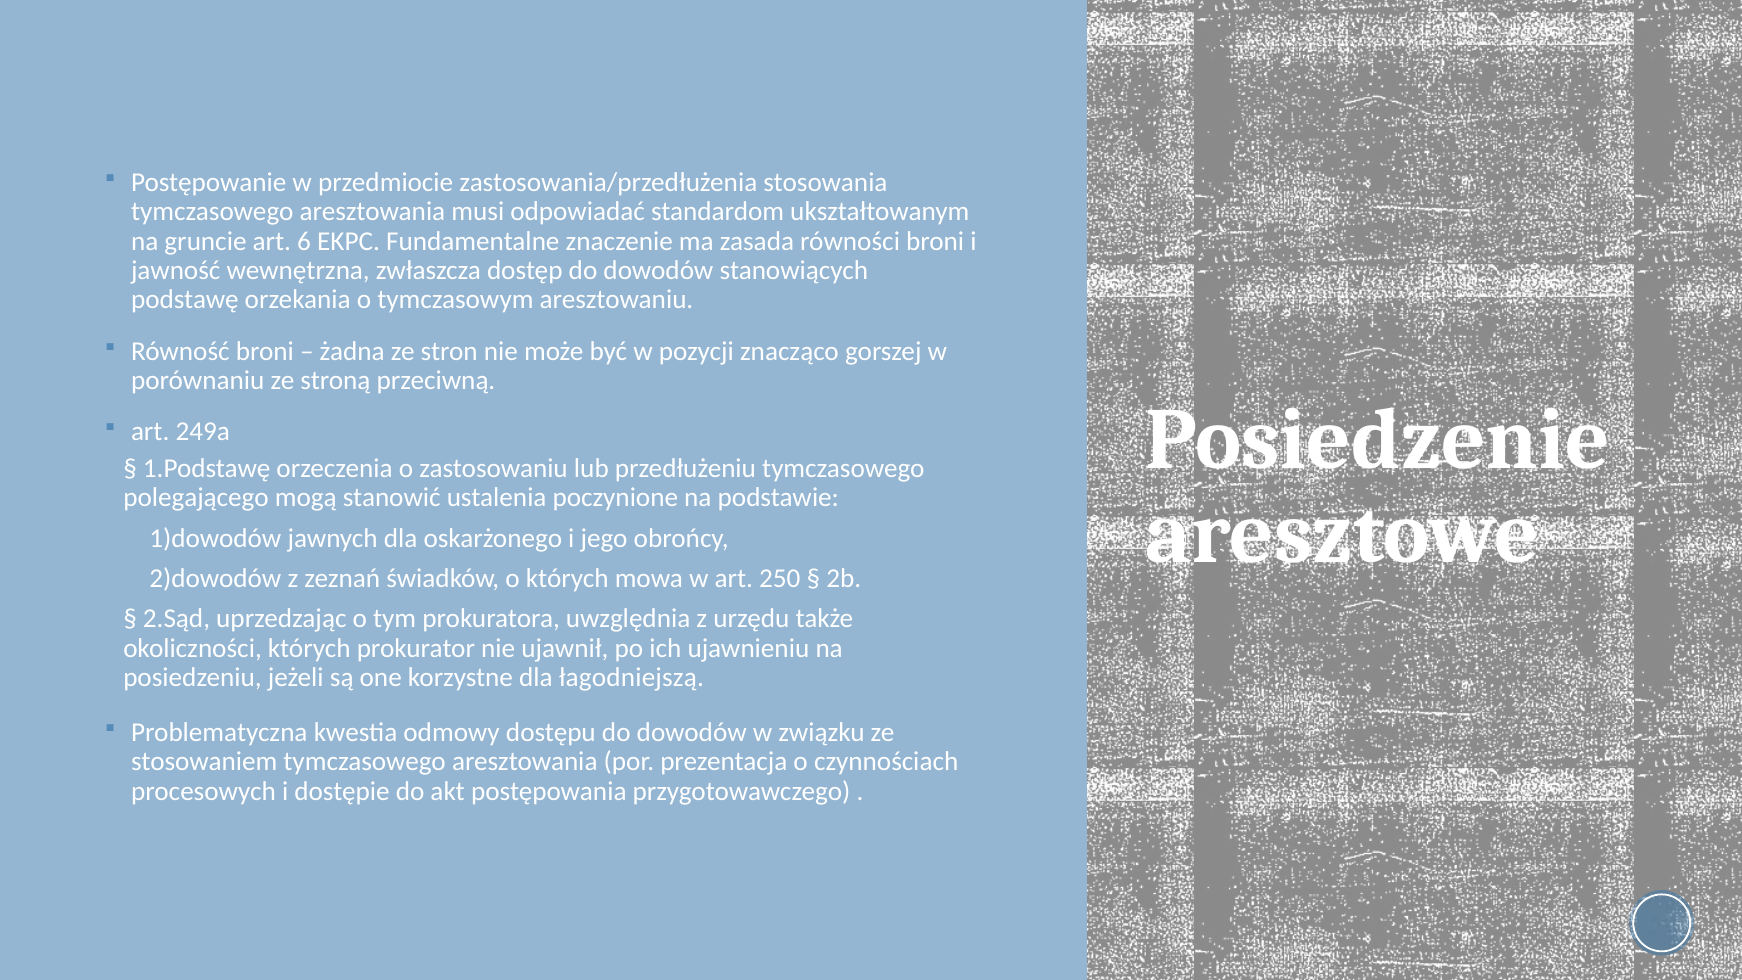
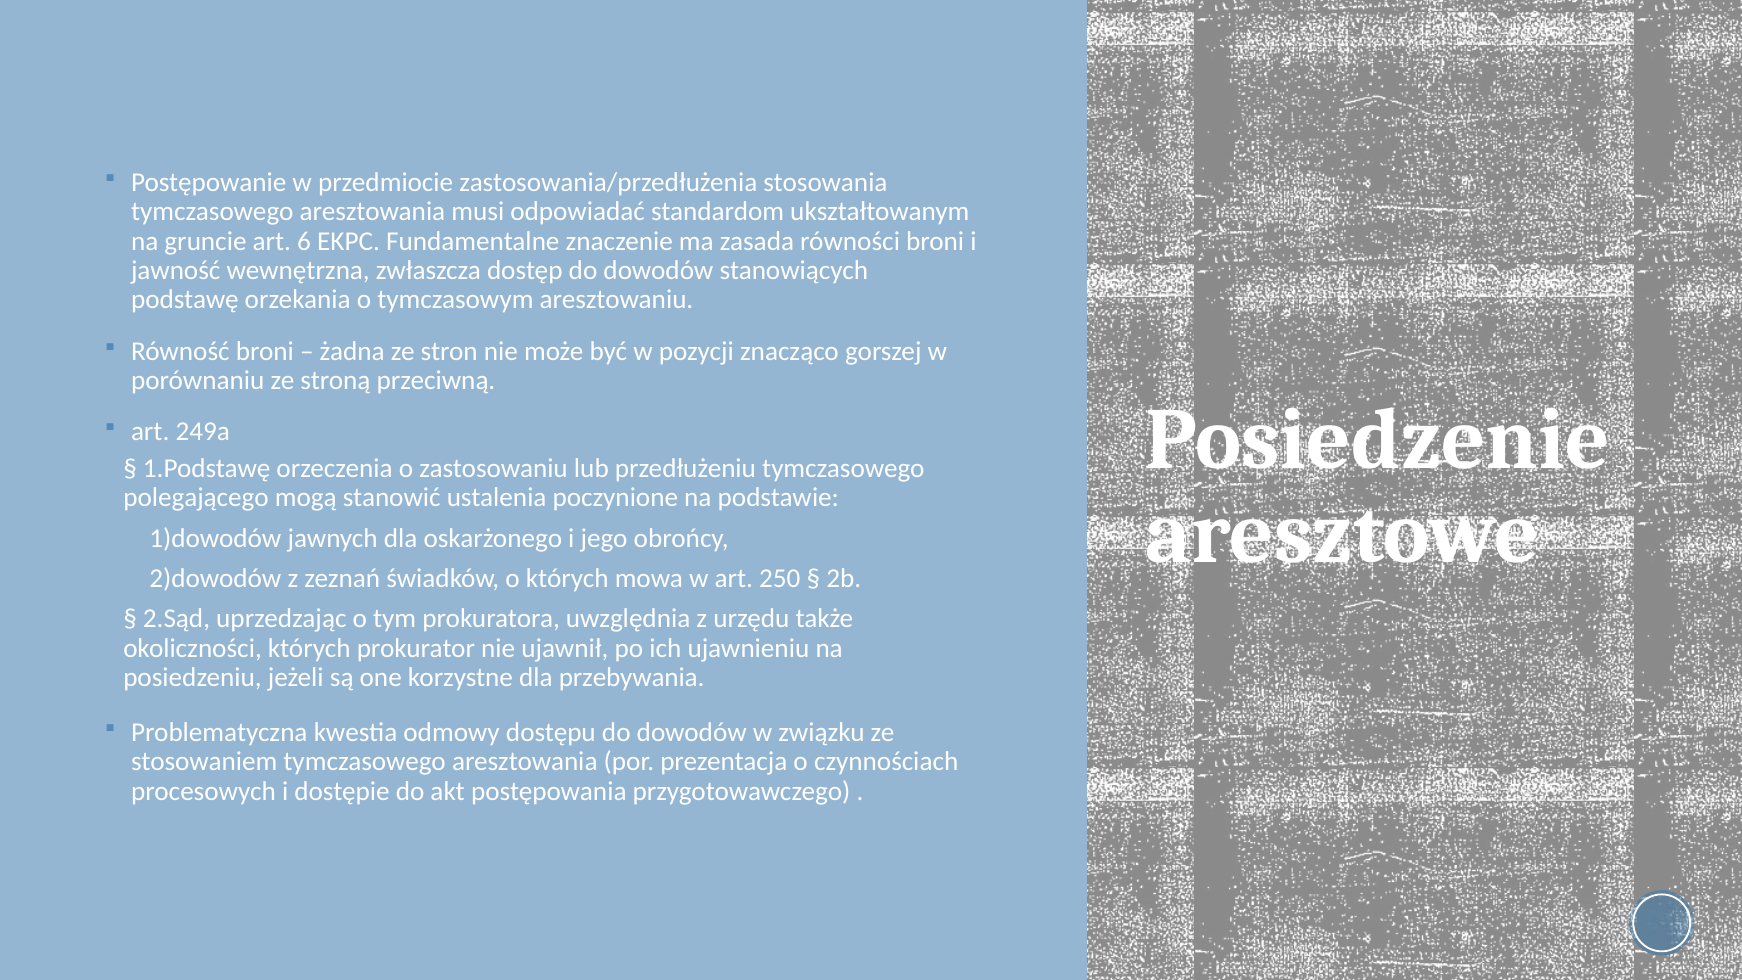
łagodniejszą: łagodniejszą -> przebywania (632, 678)
